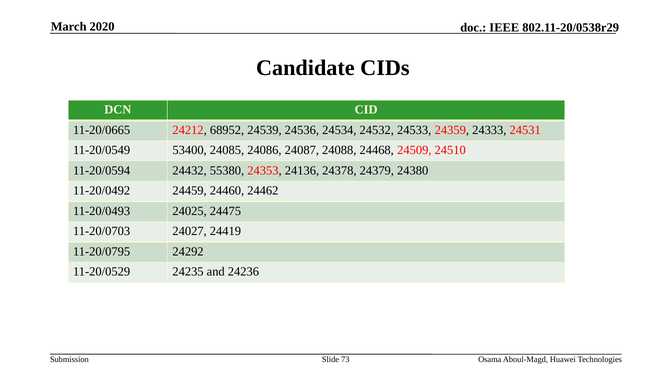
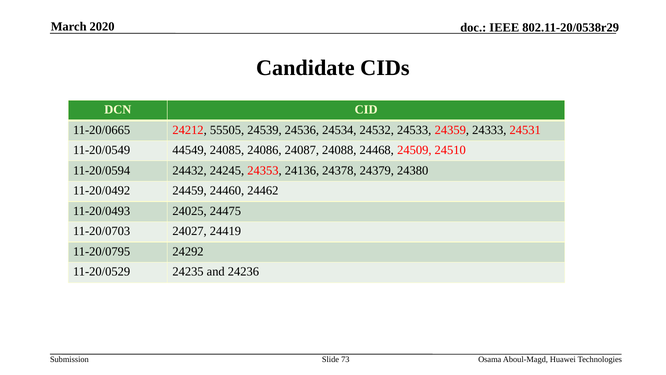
68952: 68952 -> 55505 (227, 130)
53400: 53400 -> 44549 (190, 150)
55380: 55380 -> 24245 (227, 170)
